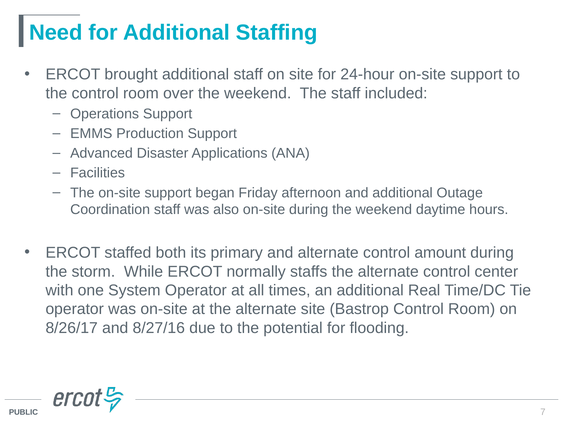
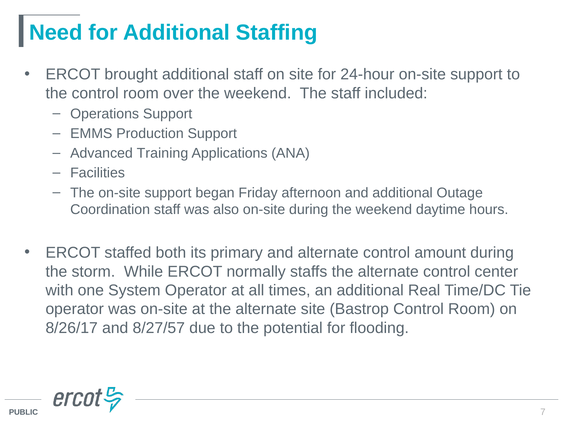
Disaster: Disaster -> Training (162, 153)
8/27/16: 8/27/16 -> 8/27/57 (159, 328)
